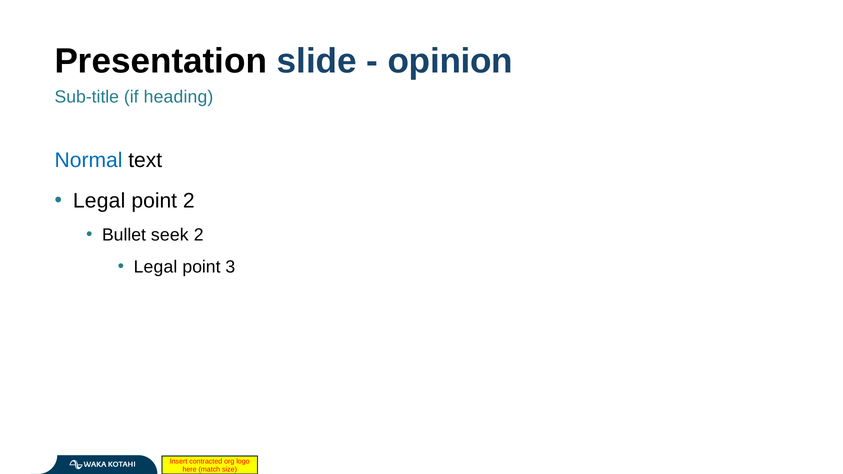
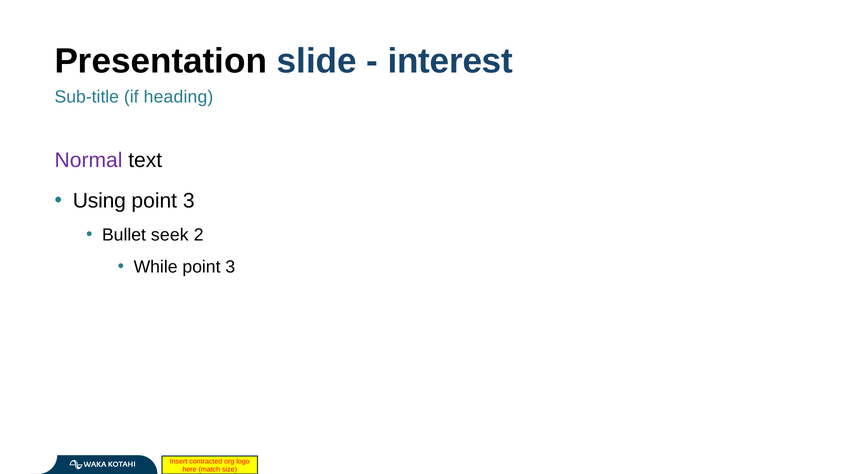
opinion: opinion -> interest (450, 61)
Normal colour: blue -> purple (89, 160)
Legal: Legal -> Using (99, 201)
2: 2 -> 3 (189, 201)
Legal: Legal -> While (156, 267)
